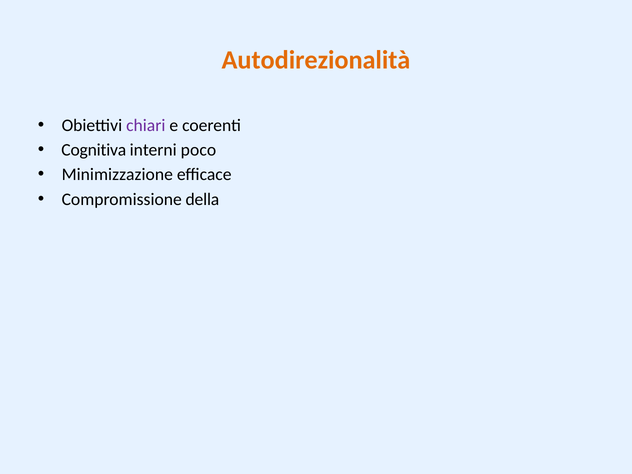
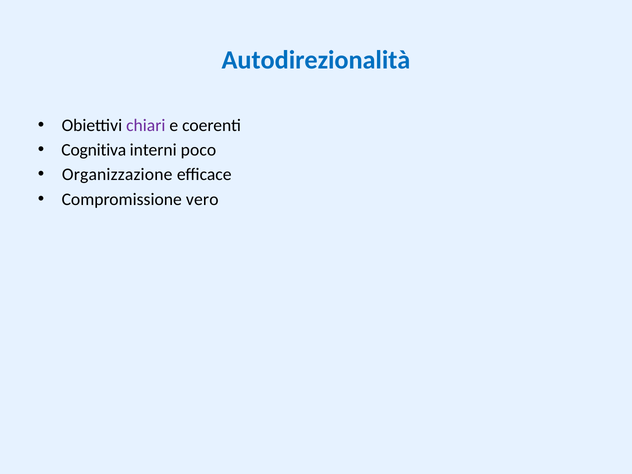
Autodirezionalità colour: orange -> blue (316, 60)
Minimizzazione: Minimizzazione -> Organizzazione (117, 175)
della: della -> vero (202, 199)
